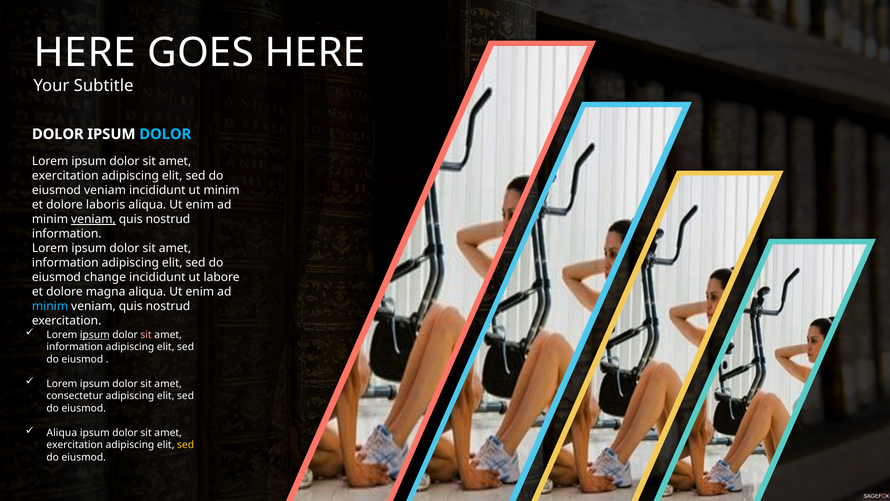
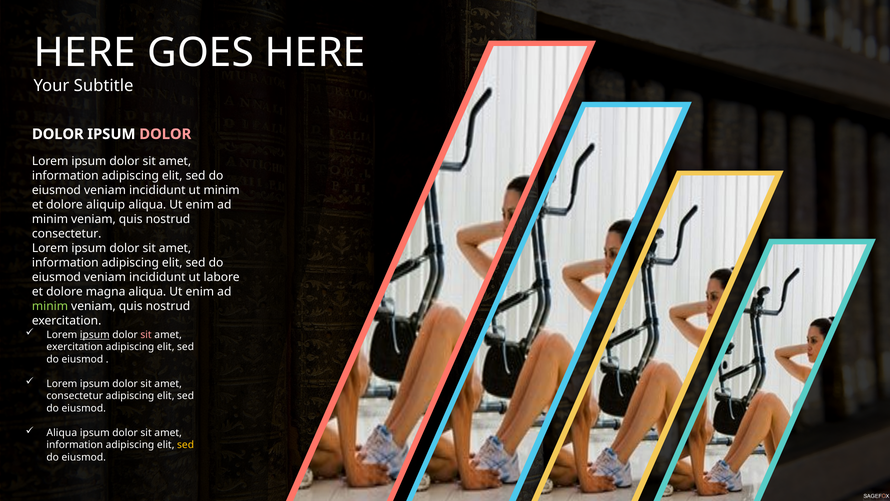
DOLOR colour: light blue -> pink (165, 134)
exercitation: exercitation -> information (65, 176)
laboris: laboris -> aliquip (106, 205)
veniam underline: present -> none (93, 219)
information: information -> consectetur (67, 234)
change: change -> veniam (105, 277)
minim colour: light blue -> light green (50, 306)
information: information -> exercitation (75, 347)
exercitation: exercitation -> information (75, 445)
